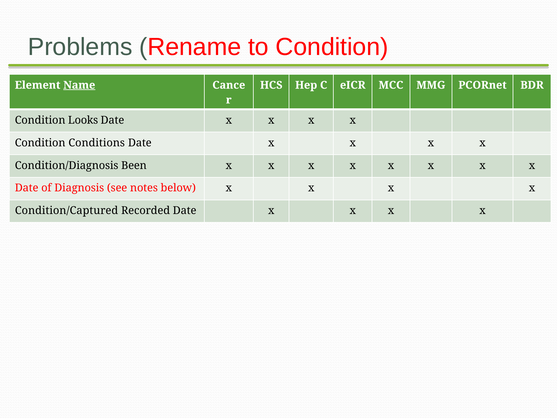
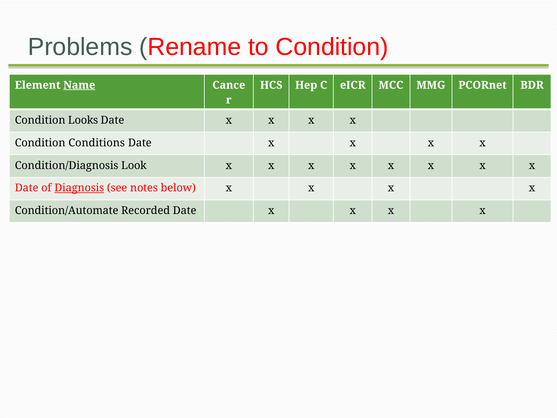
Been: Been -> Look (134, 165)
Diagnosis underline: none -> present (79, 188)
Condition/Captured: Condition/Captured -> Condition/Automate (67, 211)
